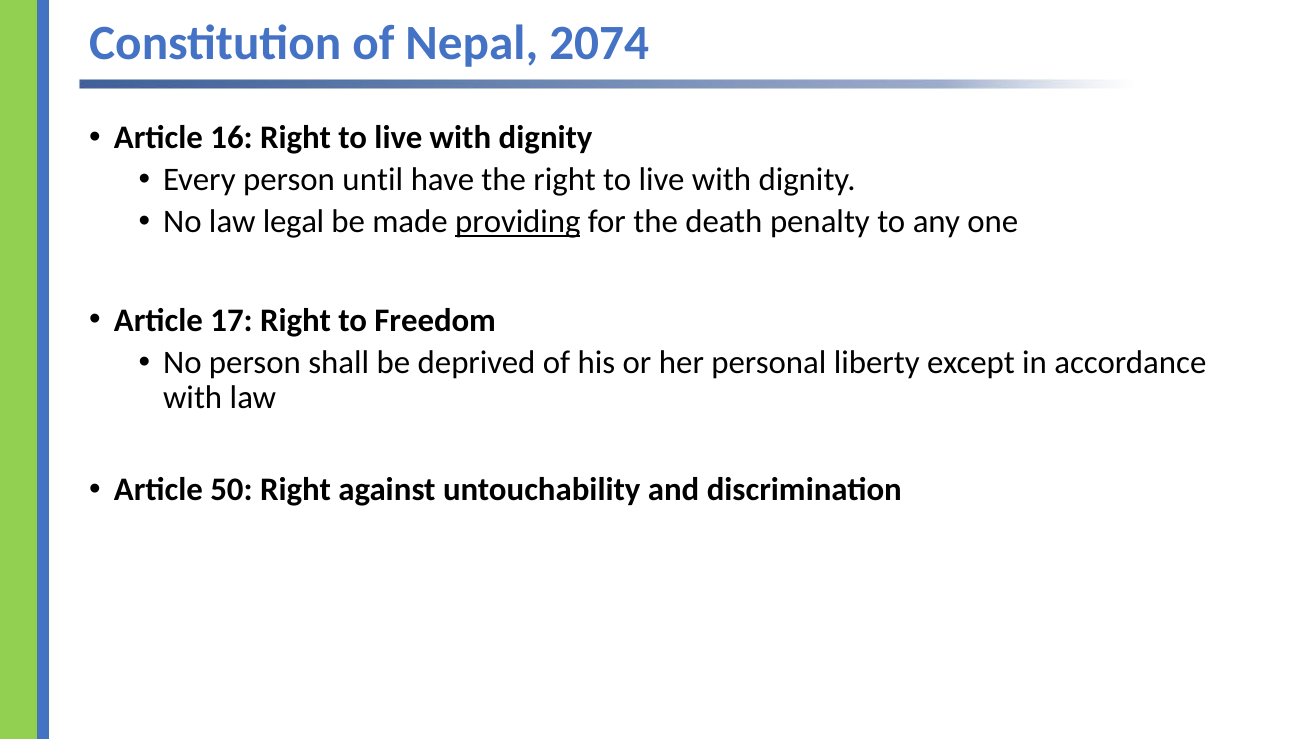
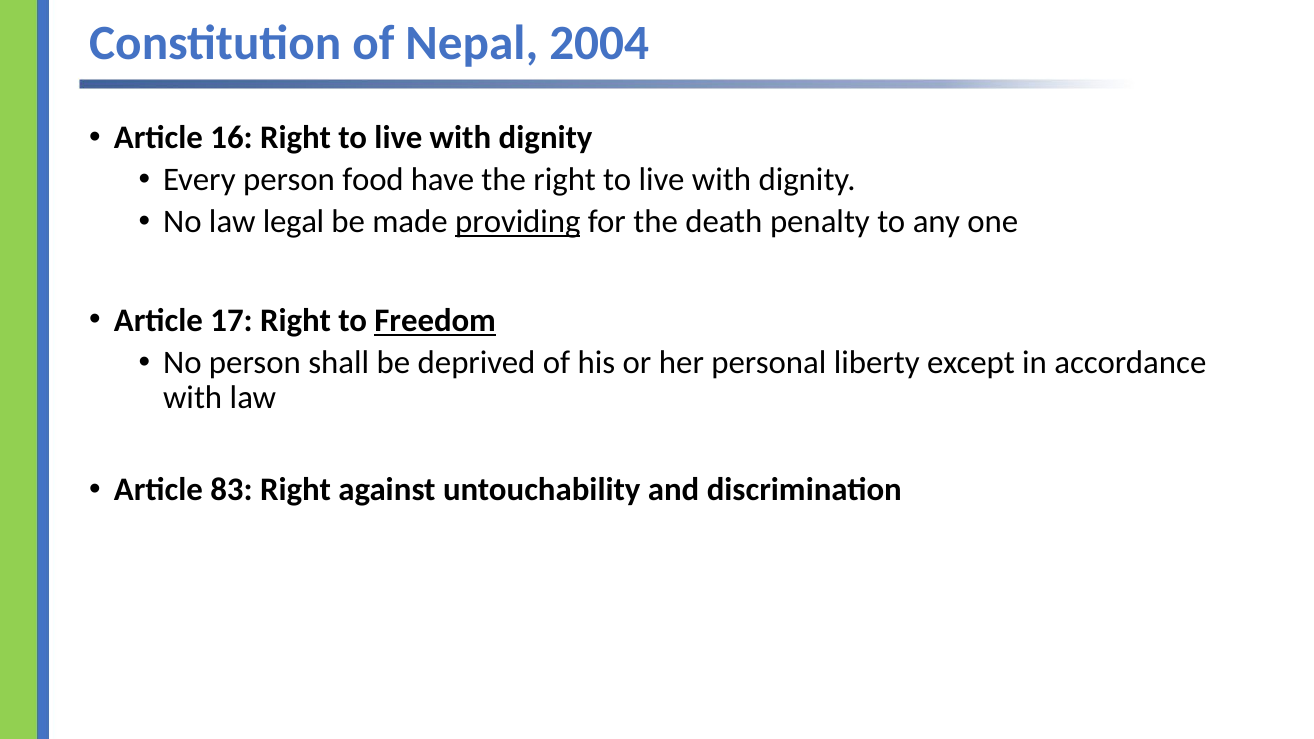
2074: 2074 -> 2004 (599, 44)
until: until -> food (373, 180)
Freedom underline: none -> present (435, 320)
50: 50 -> 83 (232, 490)
